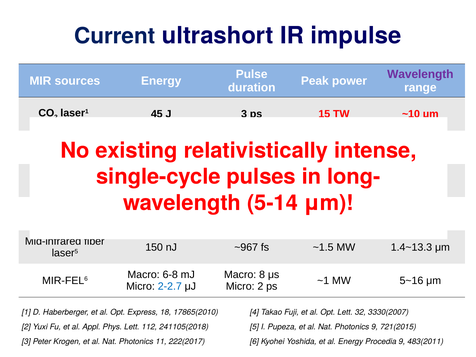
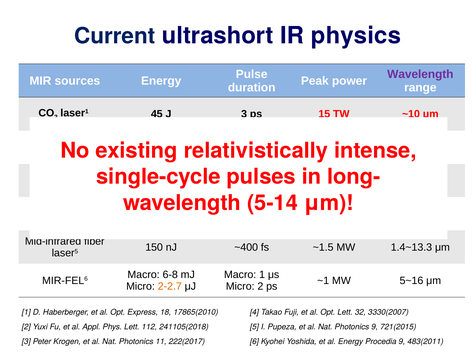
impulse: impulse -> physics (356, 36)
~967: ~967 -> ~400 (246, 247)
Macro 8: 8 -> 1 (262, 275)
2-2.7 colour: blue -> orange (170, 286)
